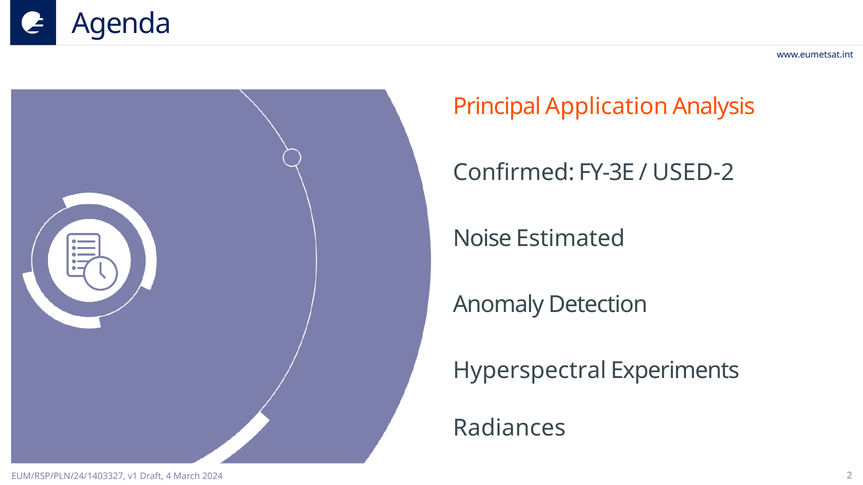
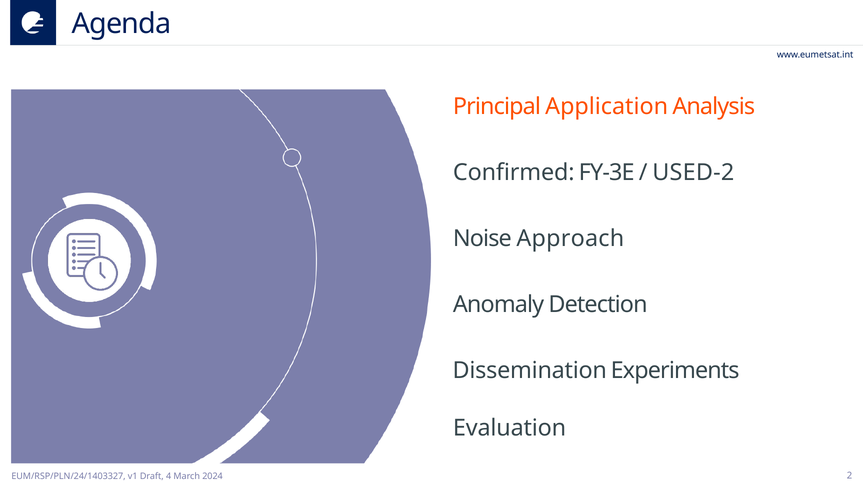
Estimated: Estimated -> Approach (570, 239)
Hyperspectral: Hyperspectral -> Dissemination (530, 371)
Radiances: Radiances -> Evaluation (510, 428)
